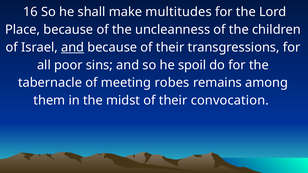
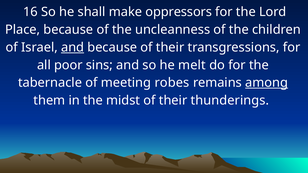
multitudes: multitudes -> oppressors (179, 12)
spoil: spoil -> melt (192, 65)
among underline: none -> present (267, 83)
convocation: convocation -> thunderings (230, 101)
